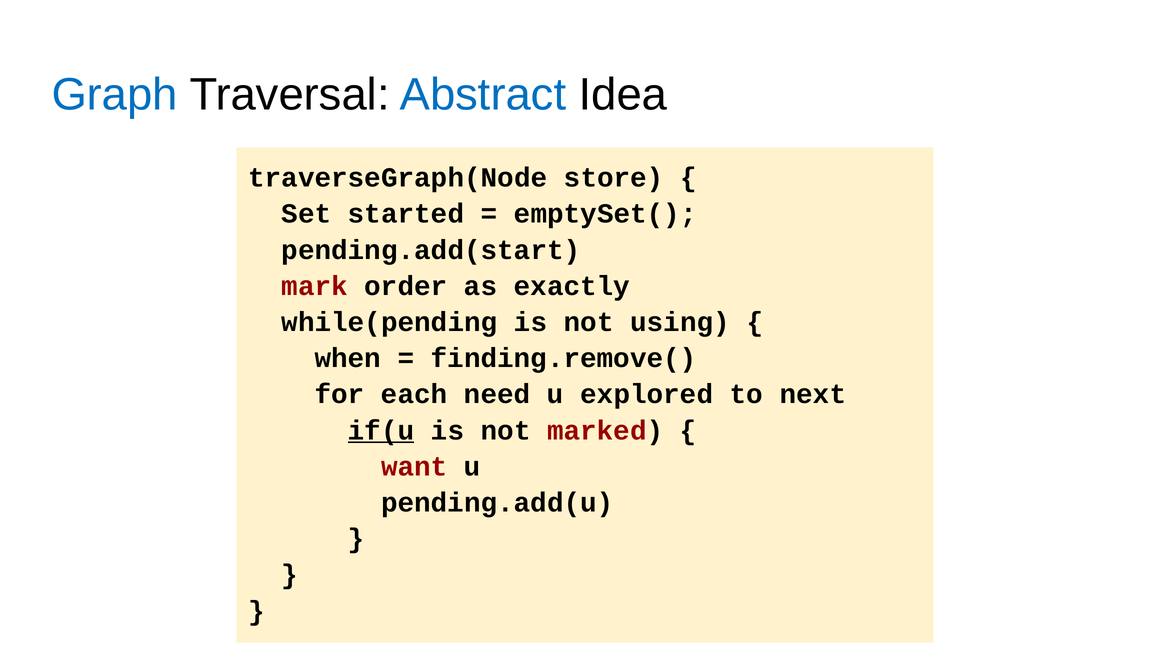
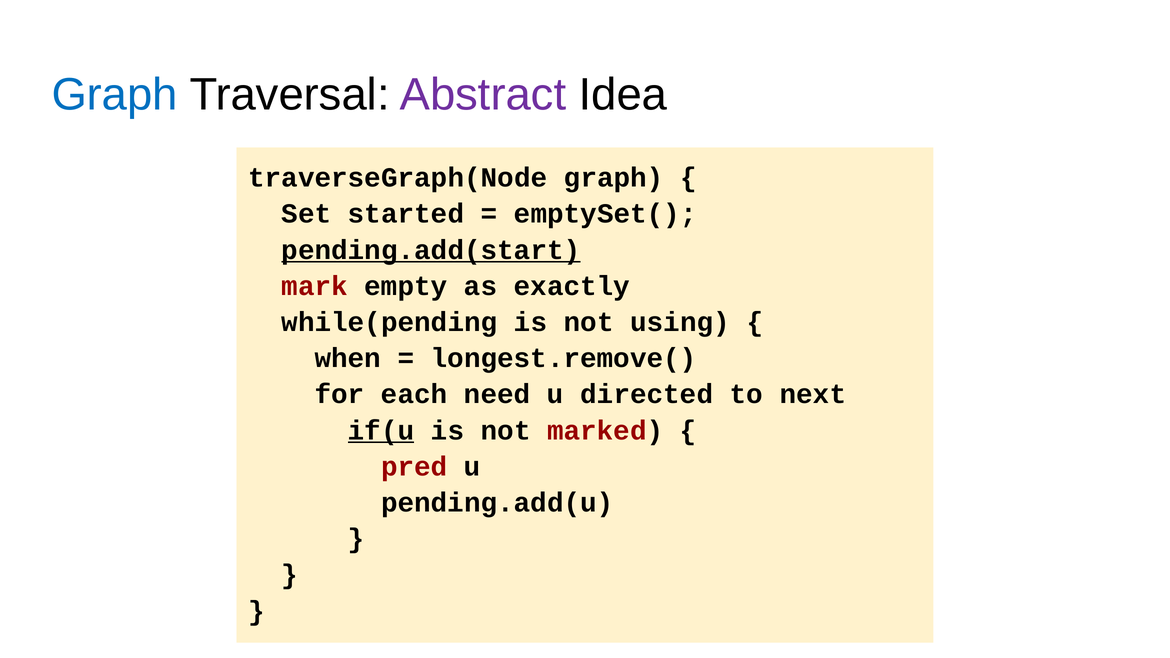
Abstract colour: blue -> purple (483, 95)
traverseGraph(Node store: store -> graph (614, 178)
pending.add(start underline: none -> present (431, 250)
order: order -> empty (406, 286)
finding.remove(: finding.remove( -> longest.remove( (564, 358)
explored: explored -> directed (647, 394)
want: want -> pred (414, 467)
